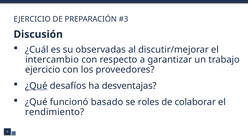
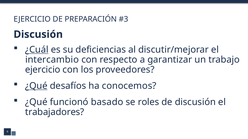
¿Cuál underline: none -> present (37, 50)
observadas: observadas -> deficiencias (101, 50)
desventajas: desventajas -> conocemos (129, 86)
de colaborar: colaborar -> discusión (195, 102)
rendimiento: rendimiento -> trabajadores (55, 112)
